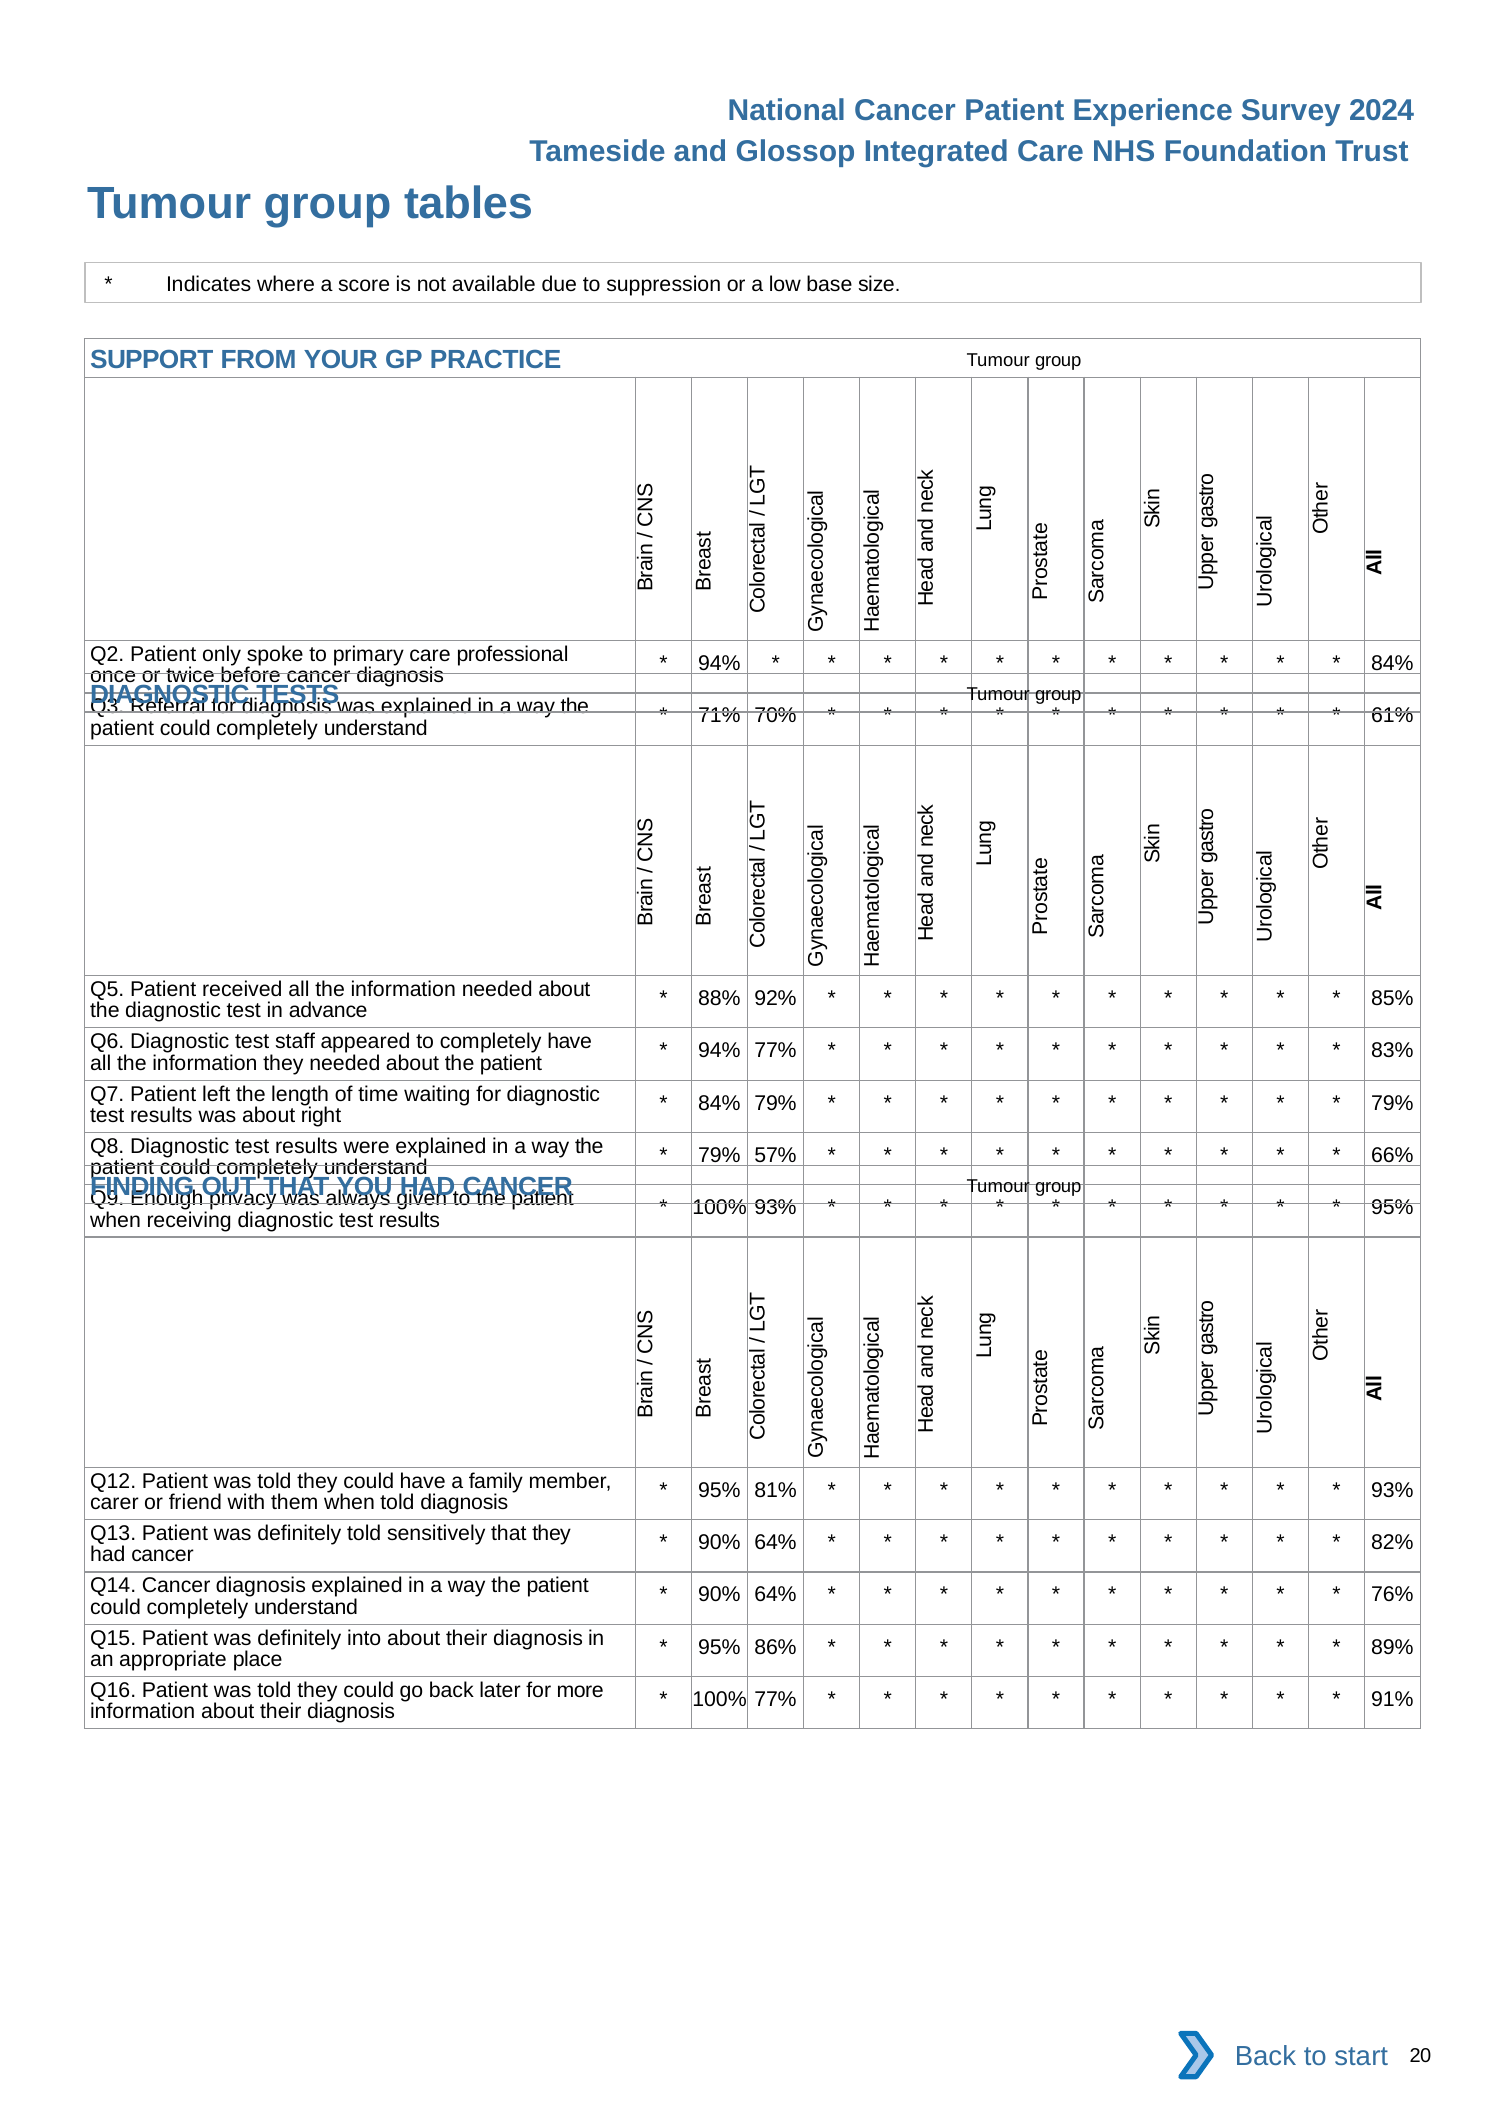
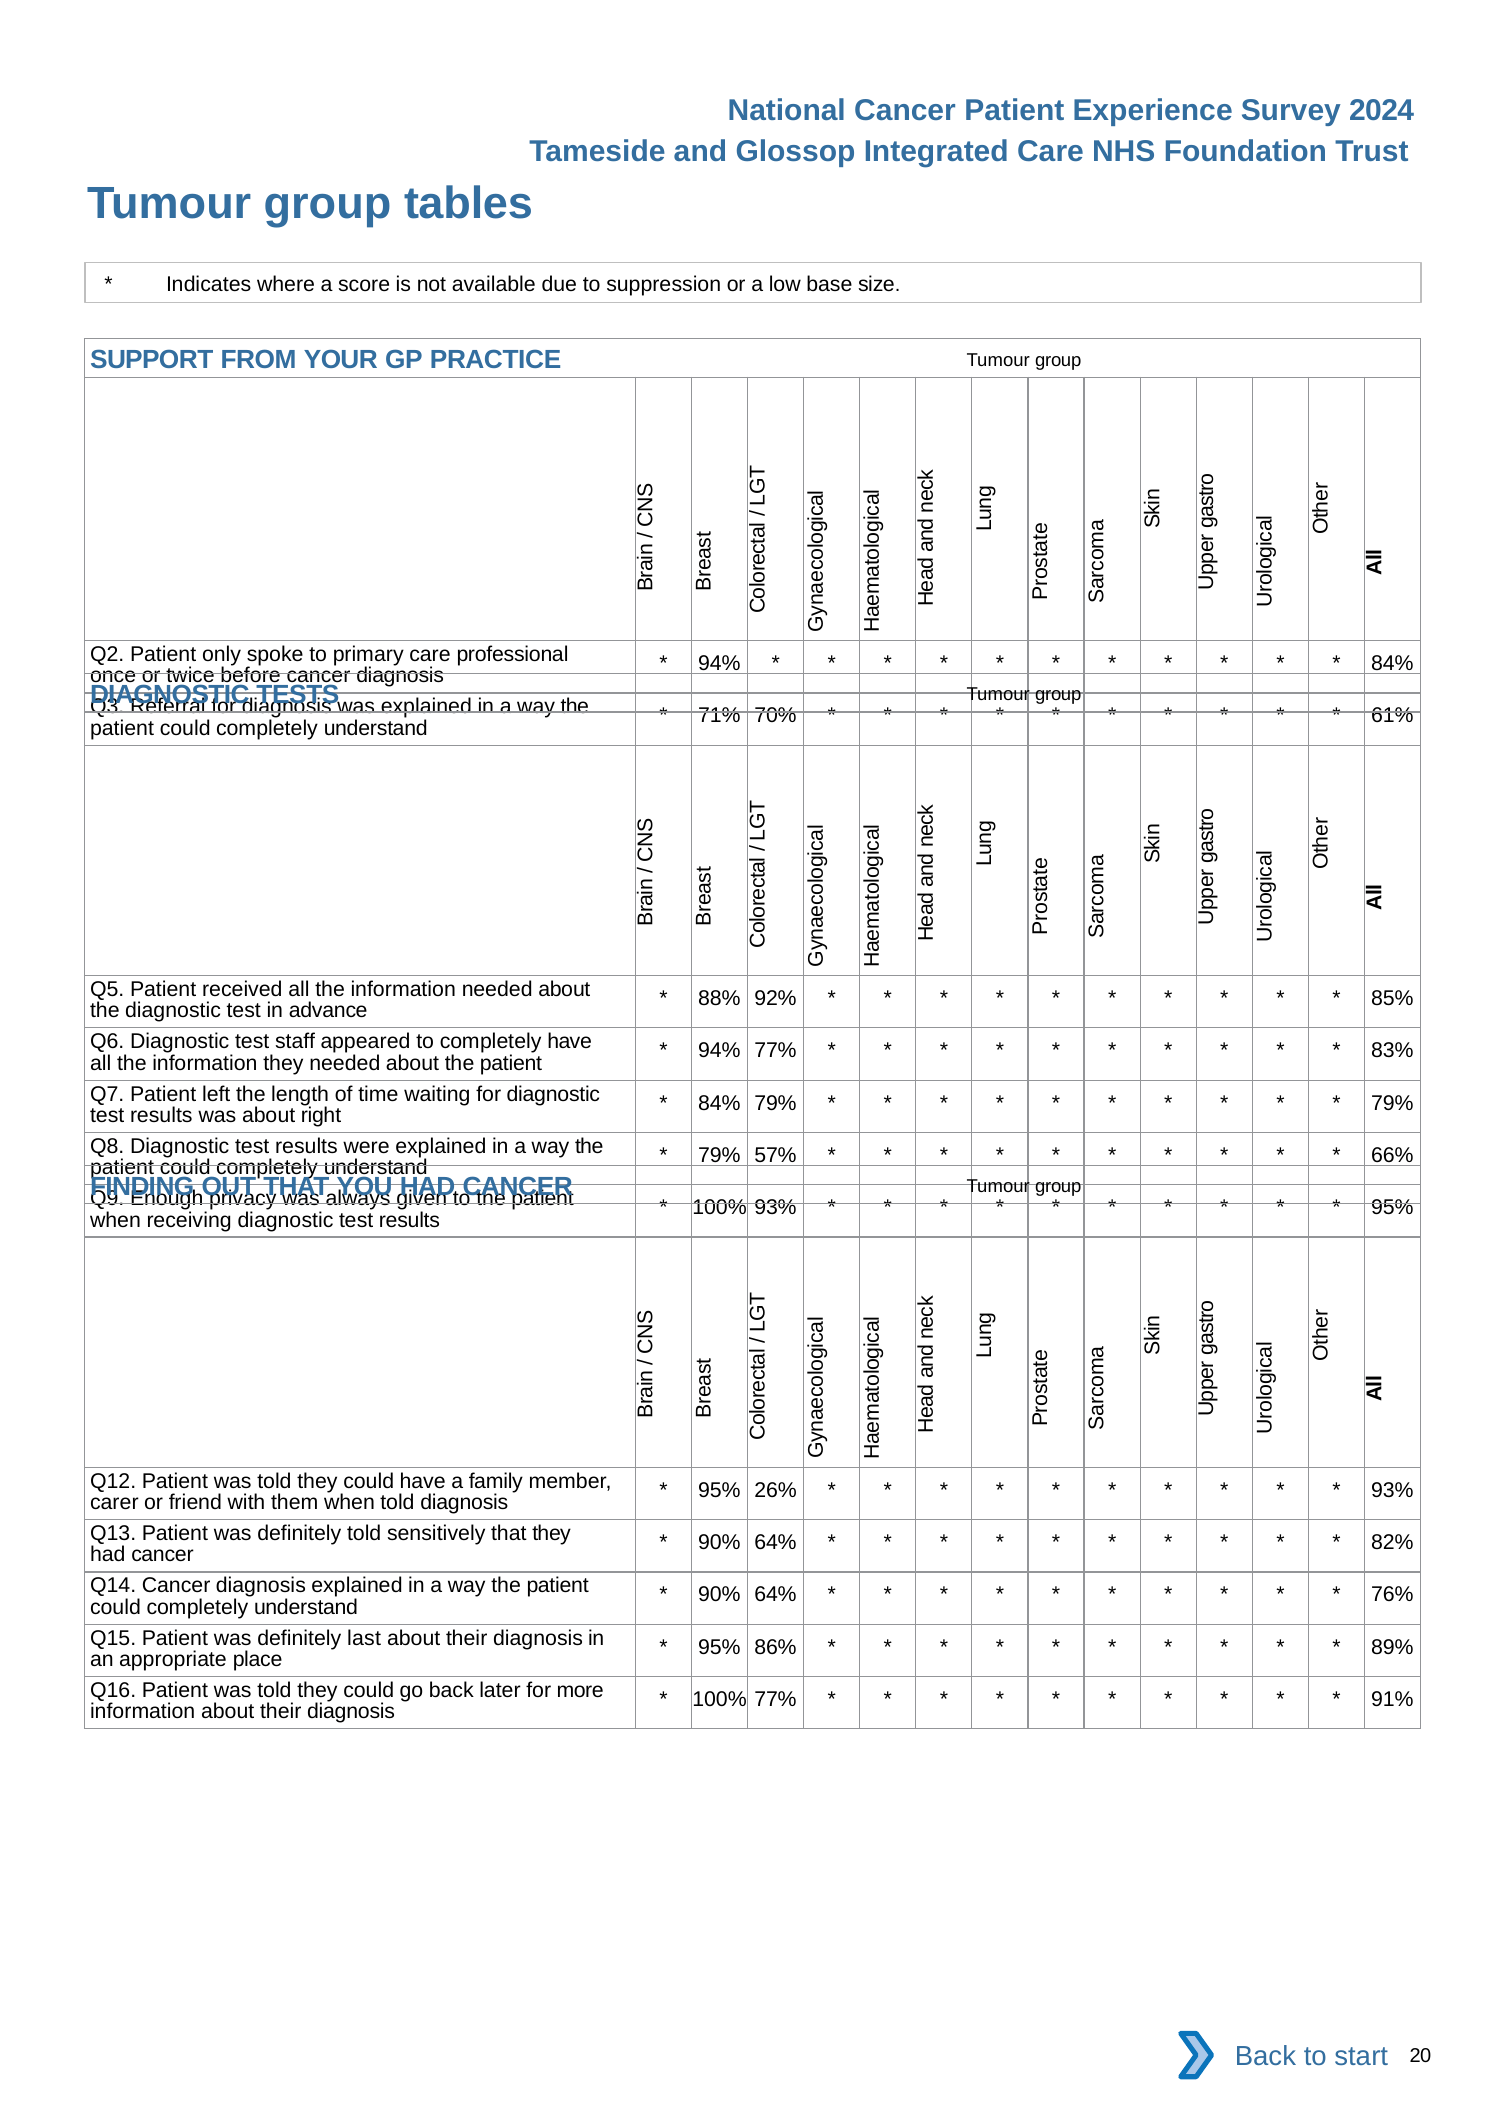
81%: 81% -> 26% (776, 1490)
into: into -> last (364, 1638)
